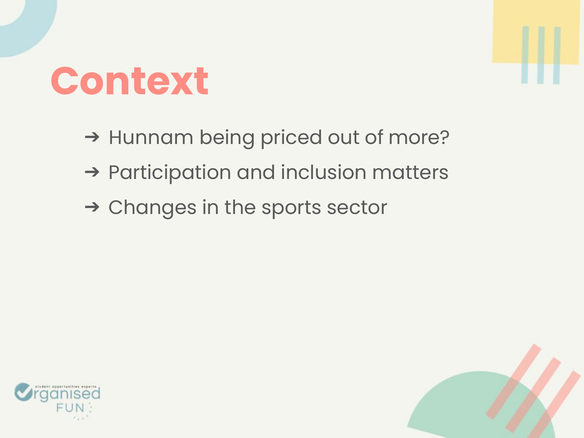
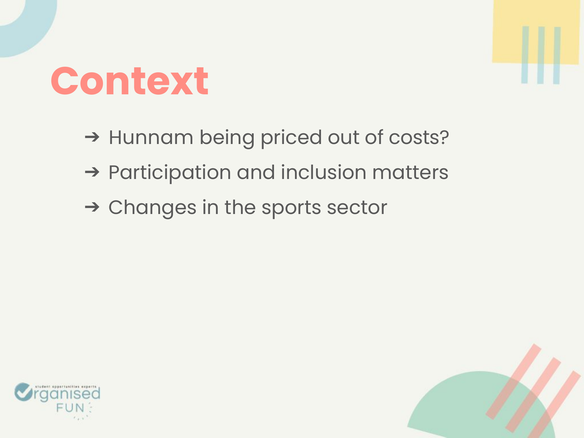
more: more -> costs (419, 138)
